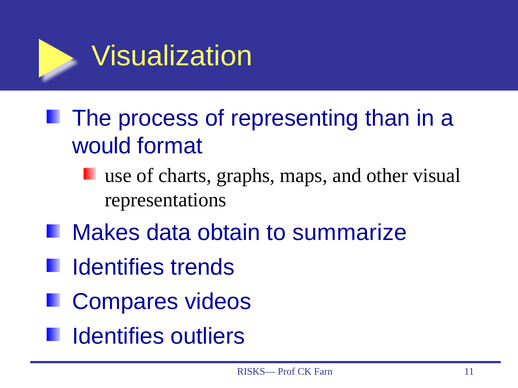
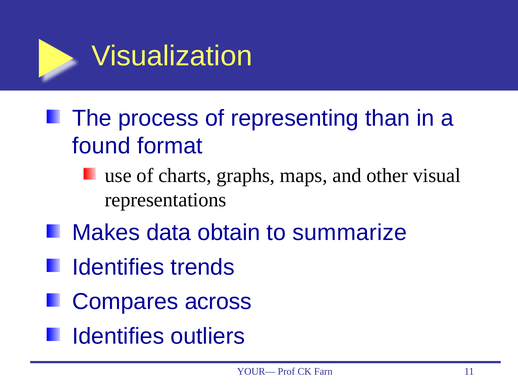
would: would -> found (101, 146)
videos: videos -> across (218, 302)
RISKS—: RISKS— -> YOUR— (256, 372)
